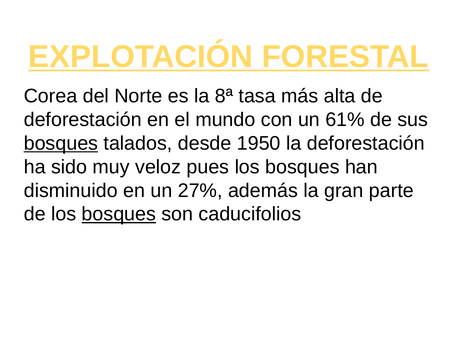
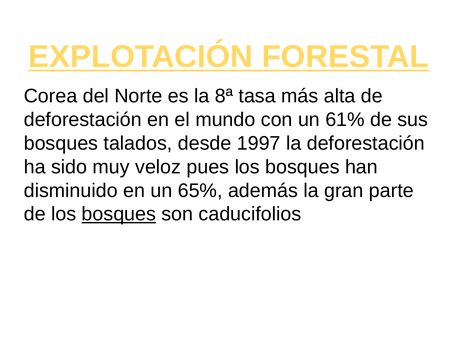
bosques underline: present -> none (61, 143)
1950: 1950 -> 1997 (259, 143)
27%: 27% -> 65% (200, 191)
